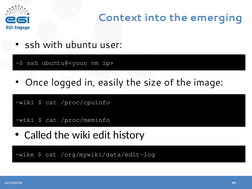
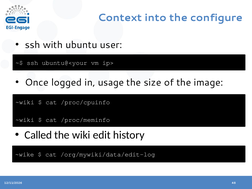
emerging: emerging -> configure (216, 18)
easily: easily -> usage (111, 82)
